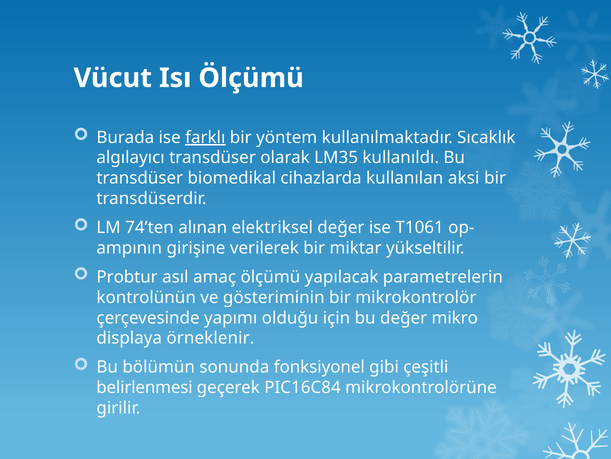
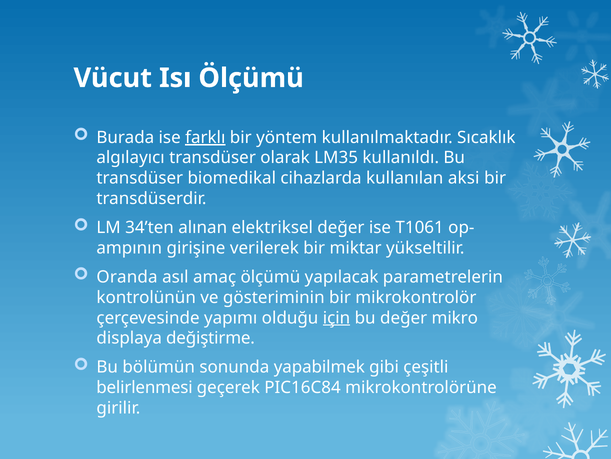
74’ten: 74’ten -> 34’ten (150, 227)
Probtur: Probtur -> Oranda (127, 277)
için underline: none -> present (337, 317)
örneklenir: örneklenir -> değiştirme (211, 338)
fonksiyonel: fonksiyonel -> yapabilmek (319, 367)
